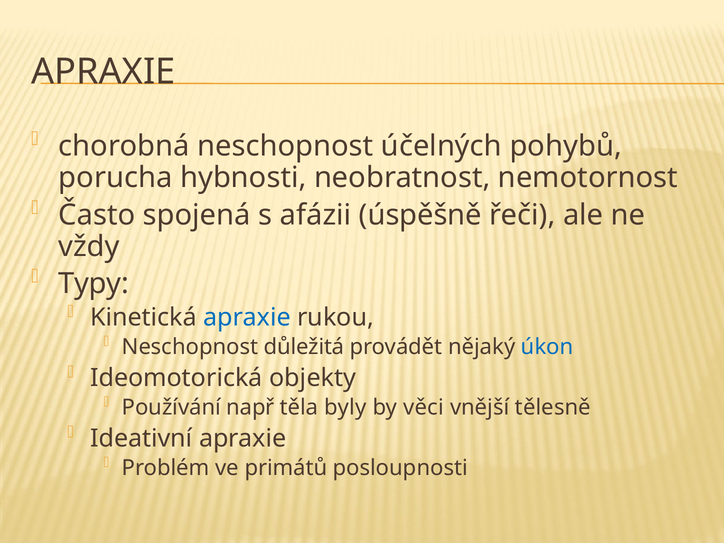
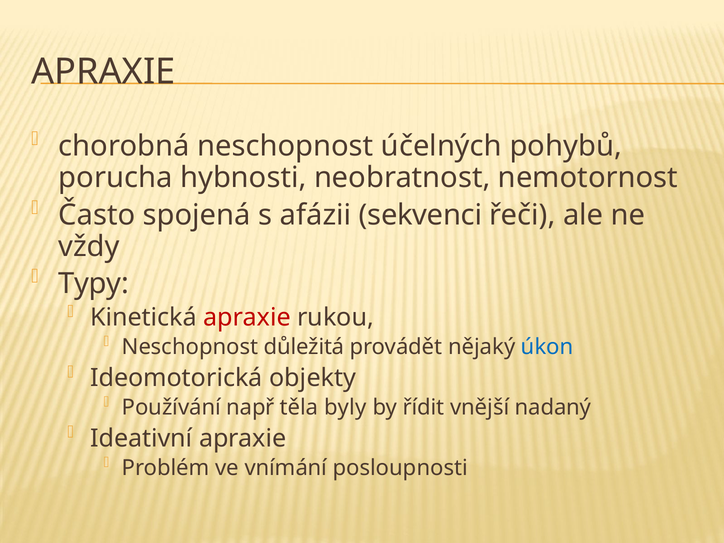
úspěšně: úspěšně -> sekvenci (421, 215)
apraxie colour: blue -> red (247, 318)
věci: věci -> řídit (424, 407)
tělesně: tělesně -> nadaný (553, 407)
primátů: primátů -> vnímání (286, 468)
